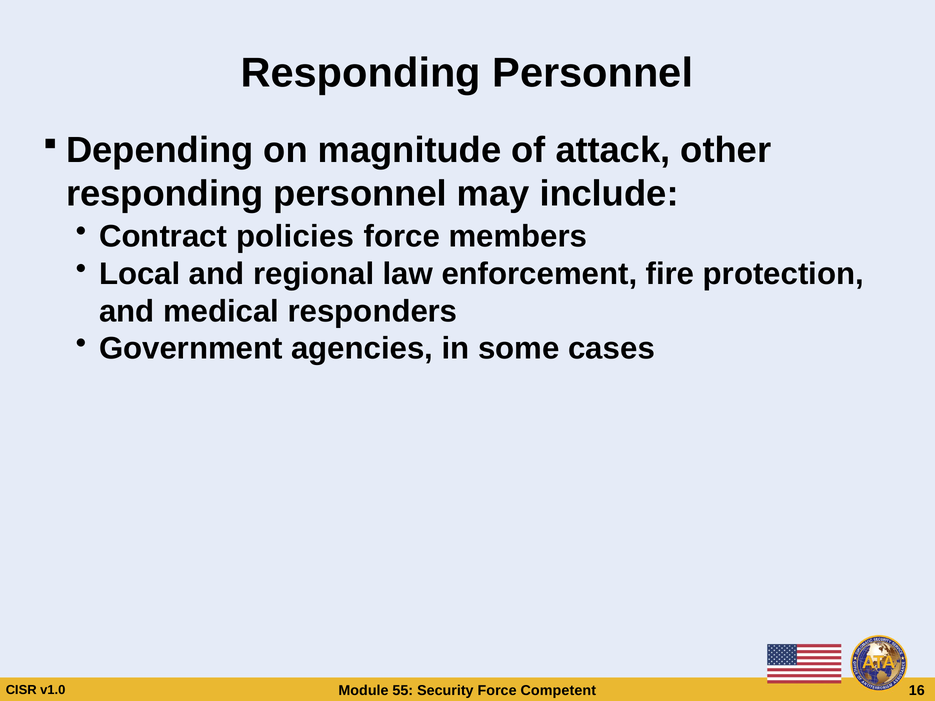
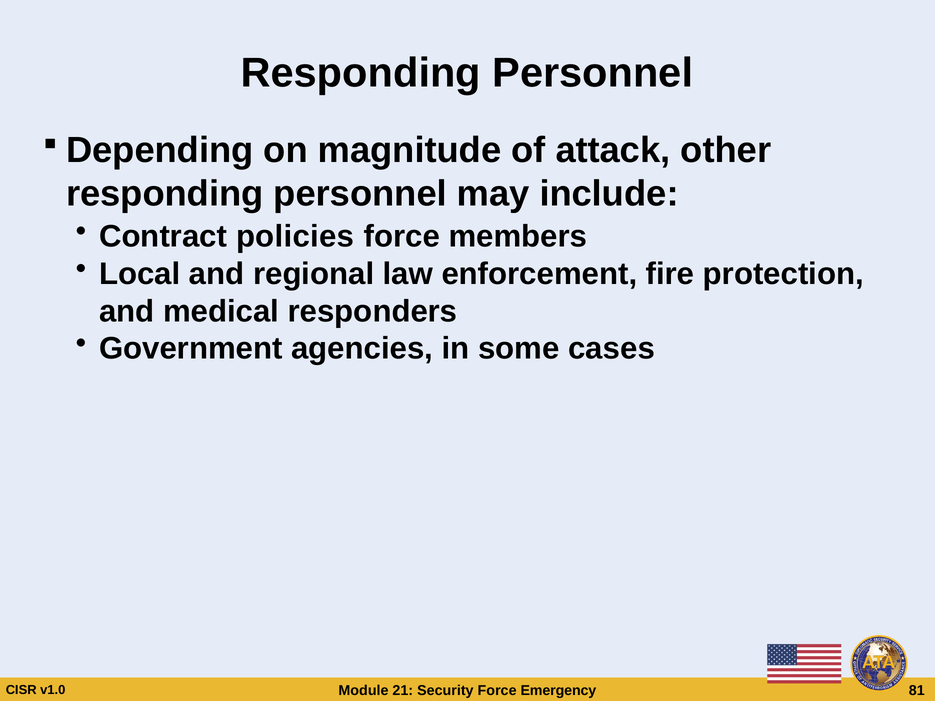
55: 55 -> 21 (403, 691)
Competent: Competent -> Emergency (558, 691)
16: 16 -> 81 (917, 691)
